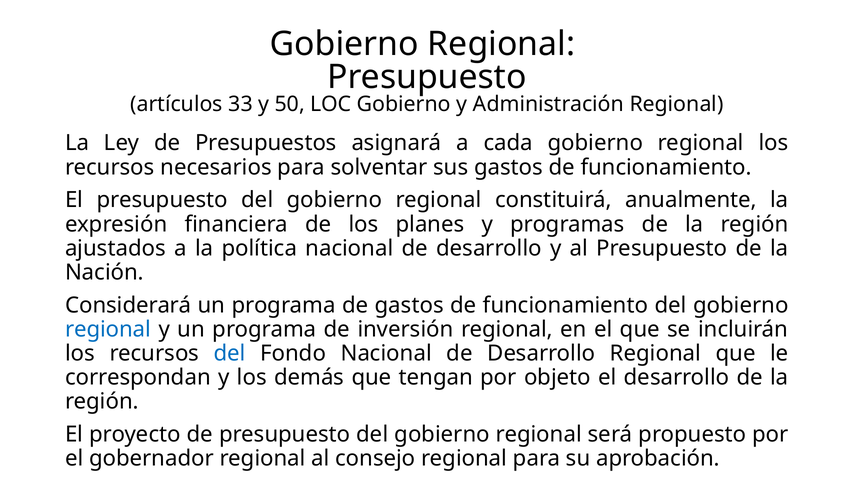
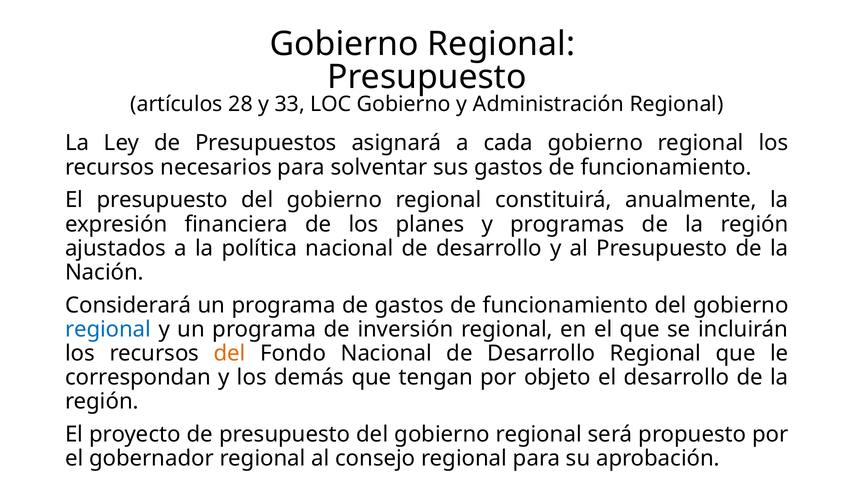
33: 33 -> 28 (240, 104)
50: 50 -> 33 (290, 104)
del colour: blue -> orange (230, 353)
